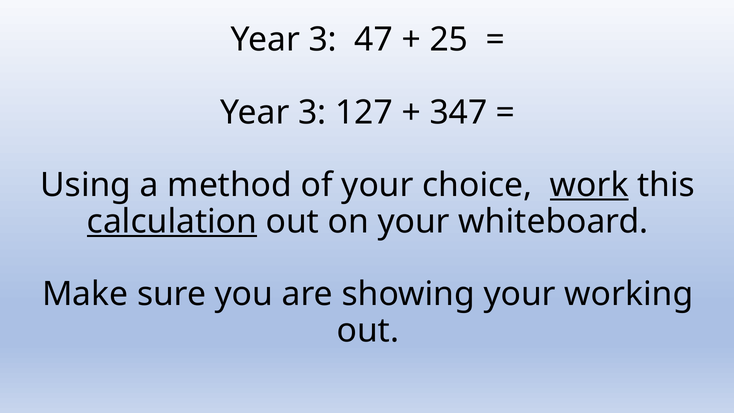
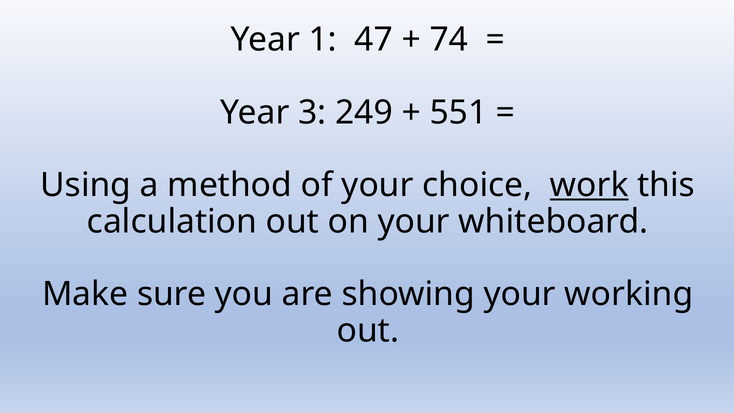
3: 3 -> 1 (323, 40)
25: 25 -> 74 (449, 40)
127: 127 -> 249 (364, 112)
347: 347 -> 551 (458, 112)
calculation underline: present -> none (172, 221)
